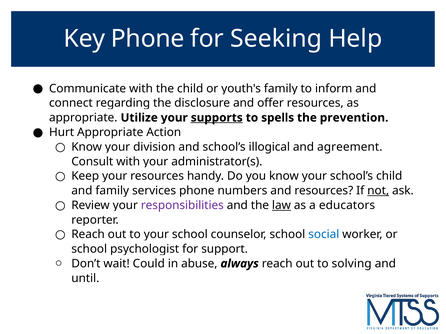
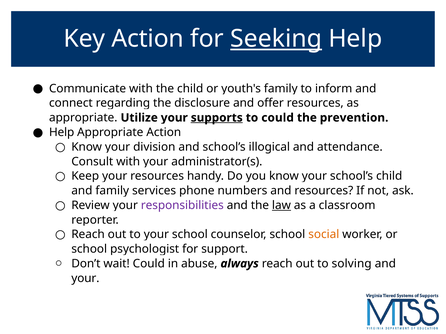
Key Phone: Phone -> Action (148, 39)
Seeking underline: none -> present (276, 39)
to spells: spells -> could (278, 118)
Hurt: Hurt -> Help (62, 132)
agreement: agreement -> attendance (350, 147)
not underline: present -> none (378, 191)
educators: educators -> classroom (347, 206)
social colour: blue -> orange (324, 235)
until: until -> your (85, 279)
